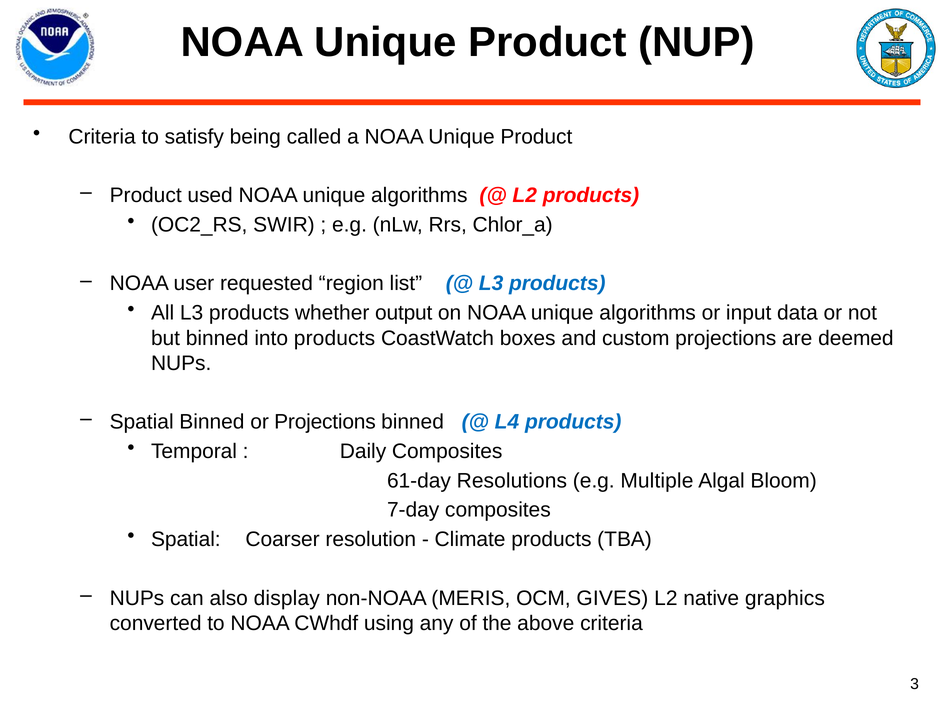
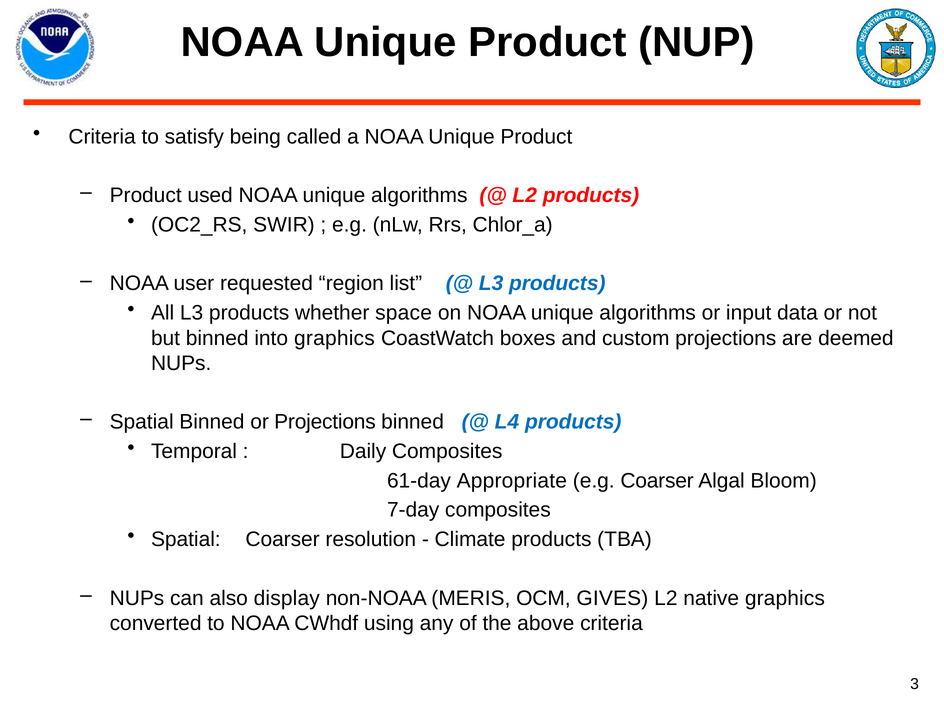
output: output -> space (404, 313)
into products: products -> graphics (334, 338)
Resolutions: Resolutions -> Appropriate (512, 481)
e.g Multiple: Multiple -> Coarser (657, 481)
